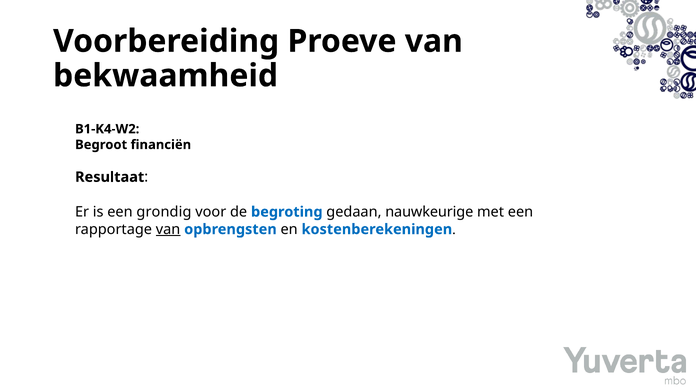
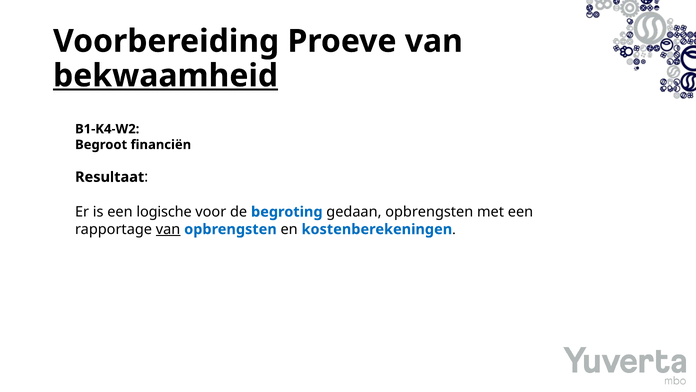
bekwaamheid underline: none -> present (166, 76)
grondig: grondig -> logische (164, 212)
gedaan nauwkeurige: nauwkeurige -> opbrengsten (429, 212)
